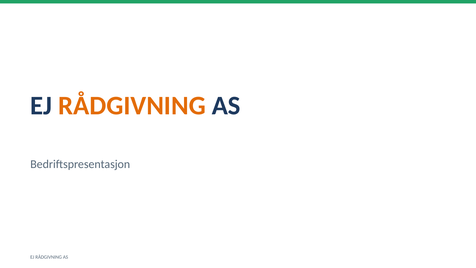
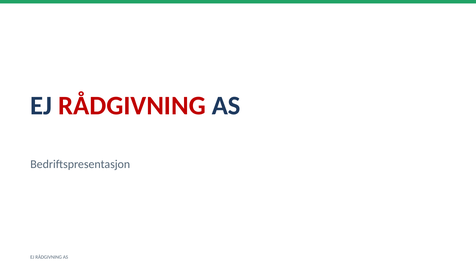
RÅDGIVNING colour: orange -> red (132, 106)
